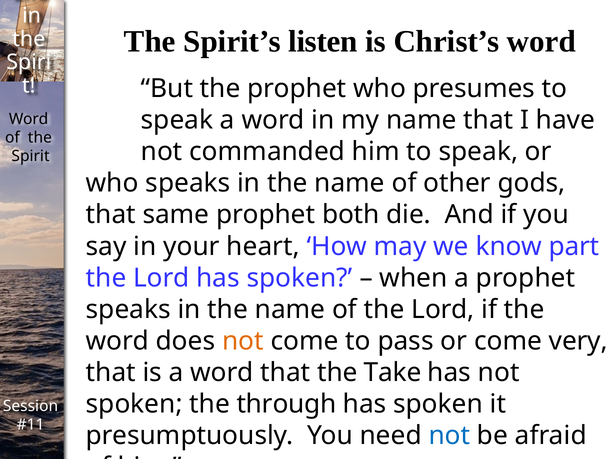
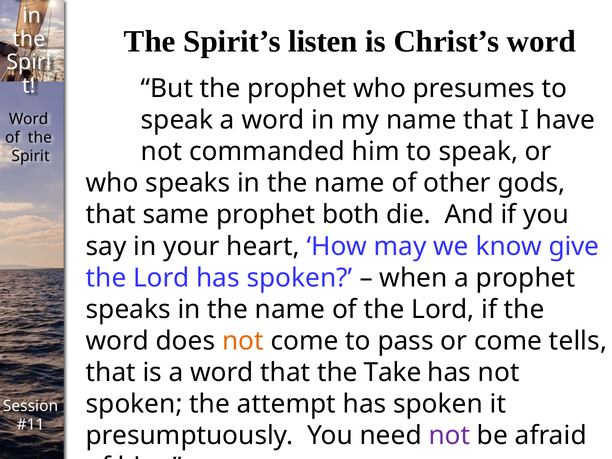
part: part -> give (574, 246)
very: very -> tells (578, 341)
through: through -> attempt (286, 404)
not colour: blue -> purple (449, 436)
